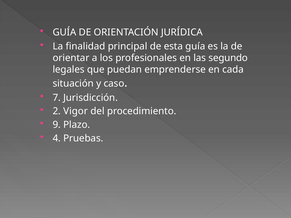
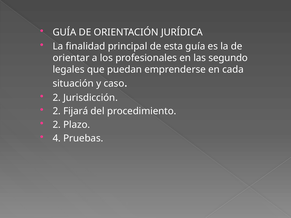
7: 7 -> 2 (57, 98)
Vigor: Vigor -> Fijará (76, 111)
9: 9 -> 2 (57, 125)
